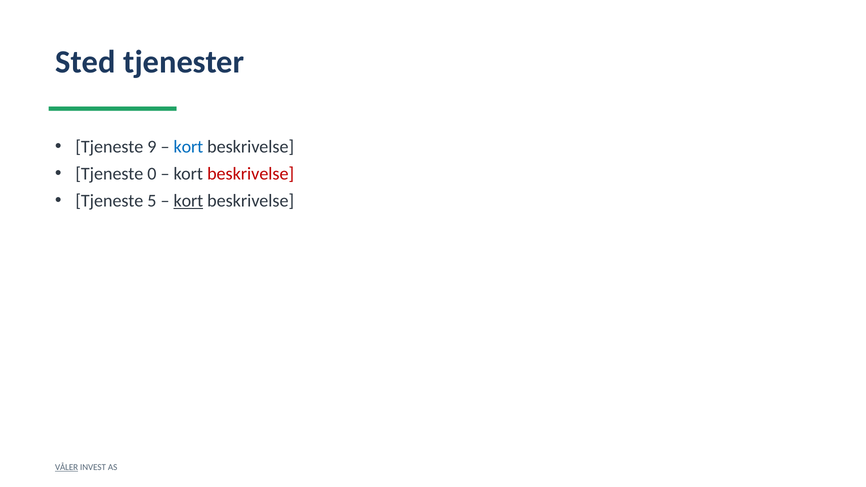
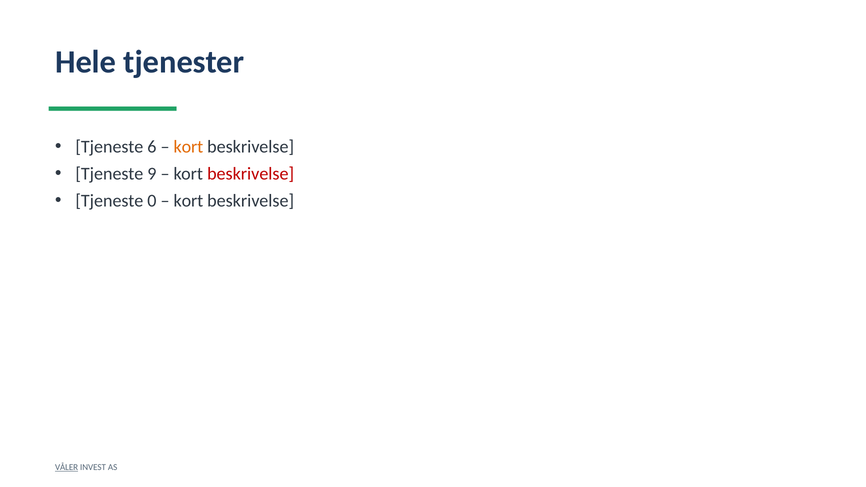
Sted: Sted -> Hele (86, 62)
9: 9 -> 6 (152, 147)
kort colour: blue -> orange (188, 147)
0: 0 -> 9 (152, 174)
5: 5 -> 0 (152, 201)
kort underline: present -> none (188, 201)
